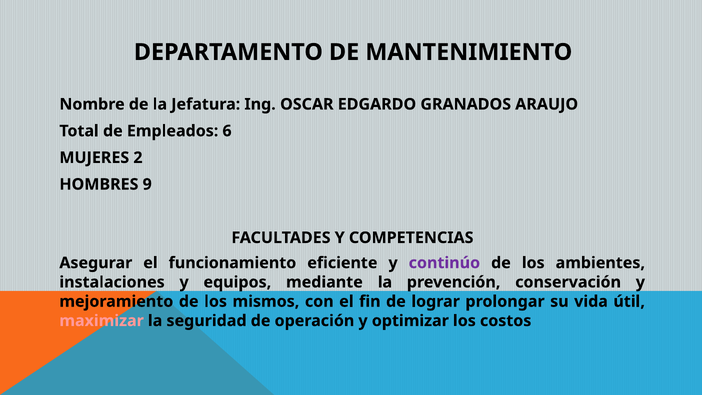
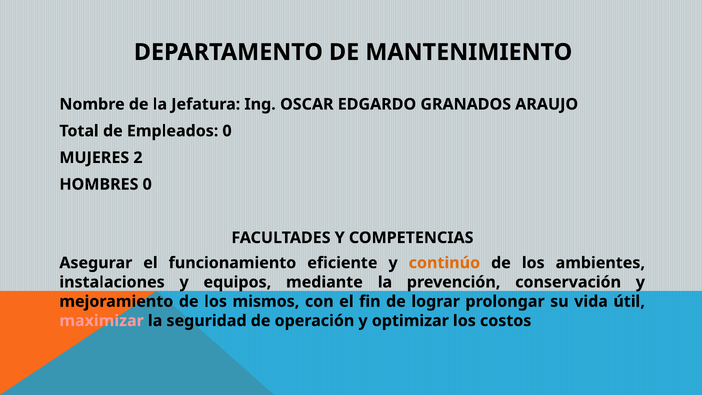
Empleados 6: 6 -> 0 (227, 131)
HOMBRES 9: 9 -> 0 (147, 184)
continúo colour: purple -> orange (444, 263)
